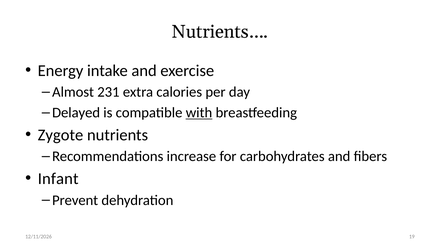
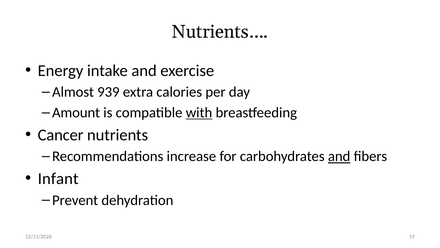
231: 231 -> 939 (108, 92)
Delayed: Delayed -> Amount (76, 113)
Zygote: Zygote -> Cancer (61, 135)
and underline: none -> present (339, 156)
